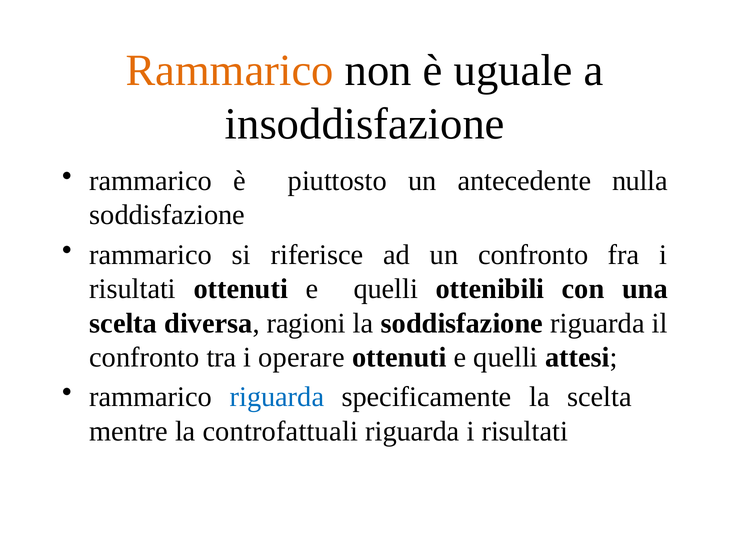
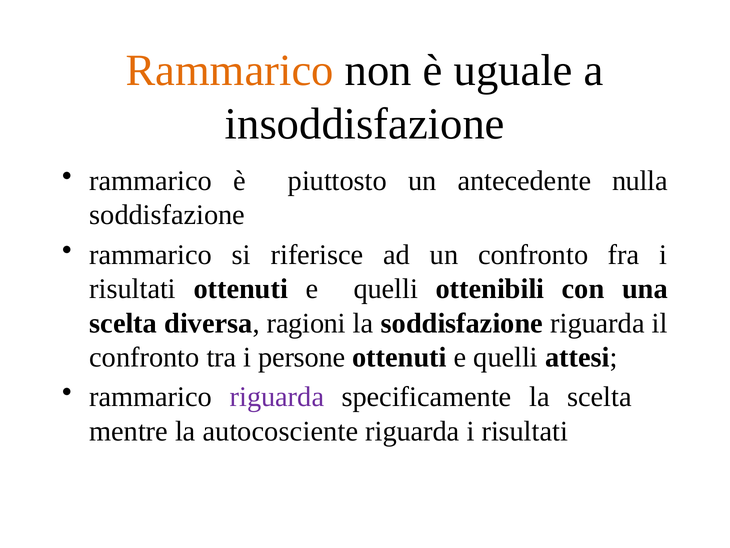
operare: operare -> persone (302, 357)
riguarda colour: blue -> purple (277, 397)
controfattuali: controfattuali -> autocosciente (280, 431)
